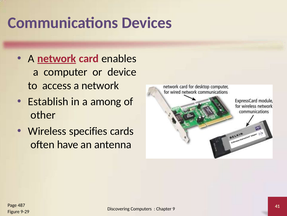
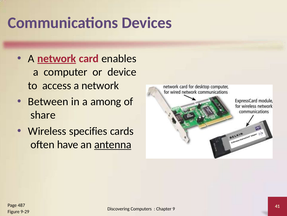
Establish: Establish -> Between (48, 101)
other: other -> share (43, 115)
antenna underline: none -> present (113, 144)
